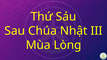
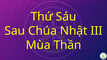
Lòng: Lòng -> Thần (67, 45)
